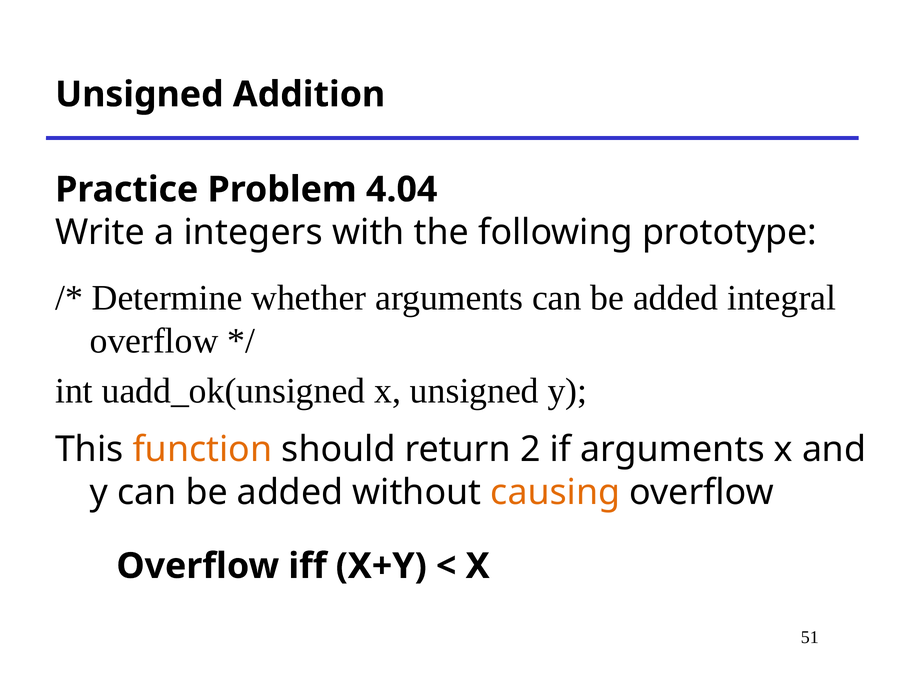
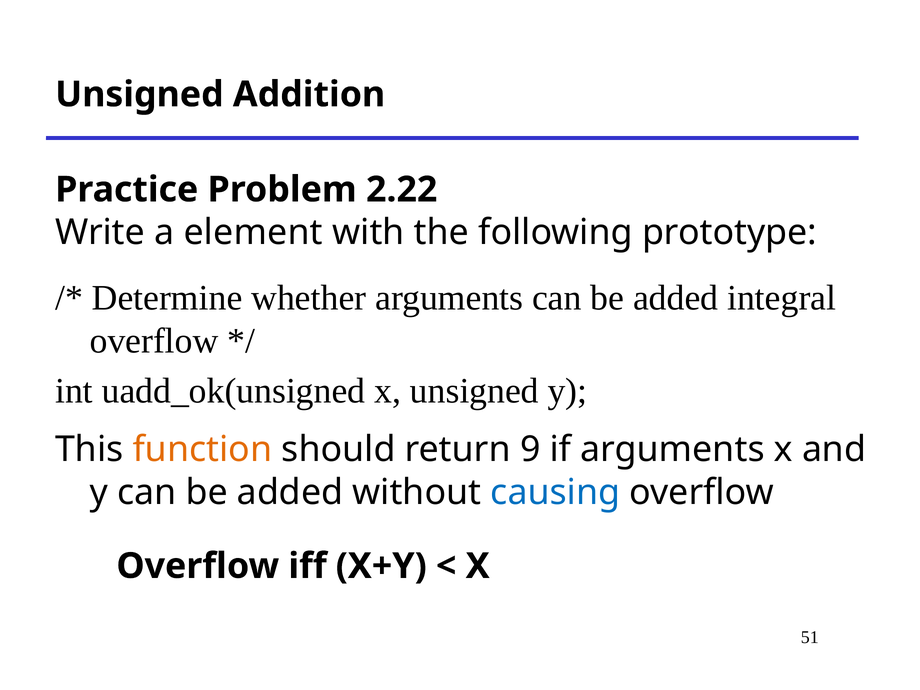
4.04: 4.04 -> 2.22 (402, 190)
integers: integers -> element (253, 233)
2: 2 -> 9 (530, 449)
causing colour: orange -> blue (555, 492)
